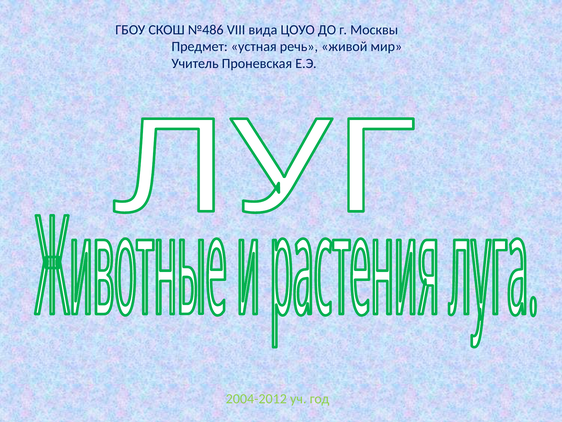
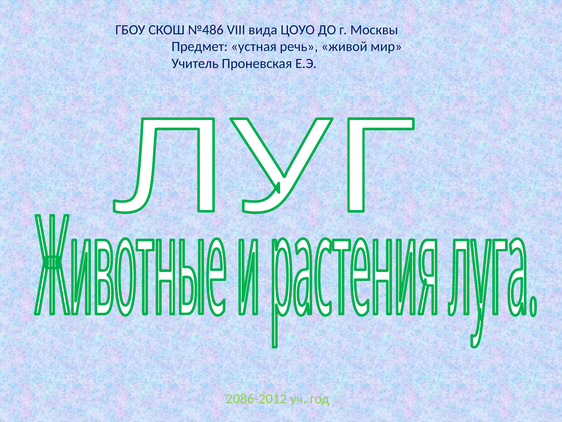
2004-2012: 2004-2012 -> 2086-2012 (256, 399)
